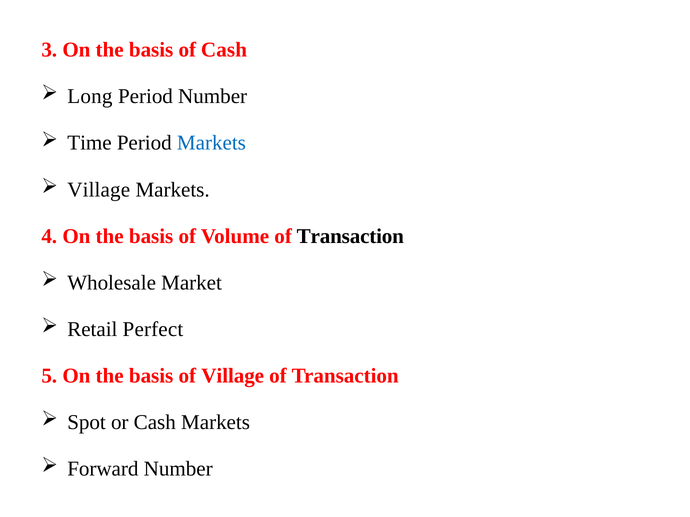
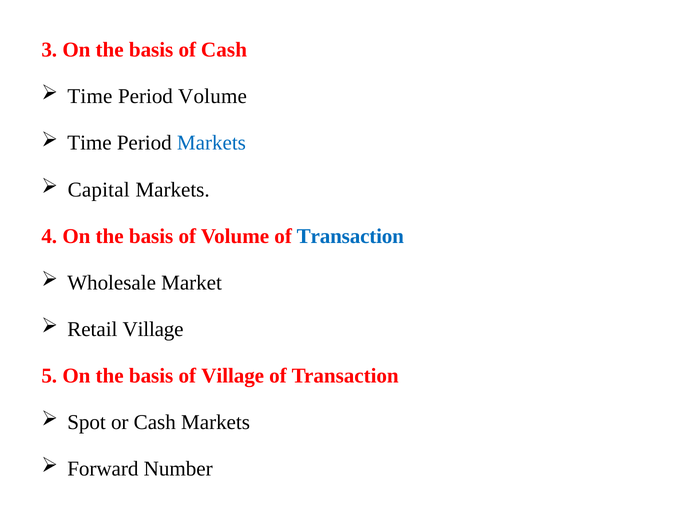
Long: Long -> Time (90, 97)
Period Number: Number -> Volume (213, 97)
Village: Village -> Capital (99, 190)
Transaction colour: black -> blue (350, 236)
Retail Perfect: Perfect -> Village (153, 330)
